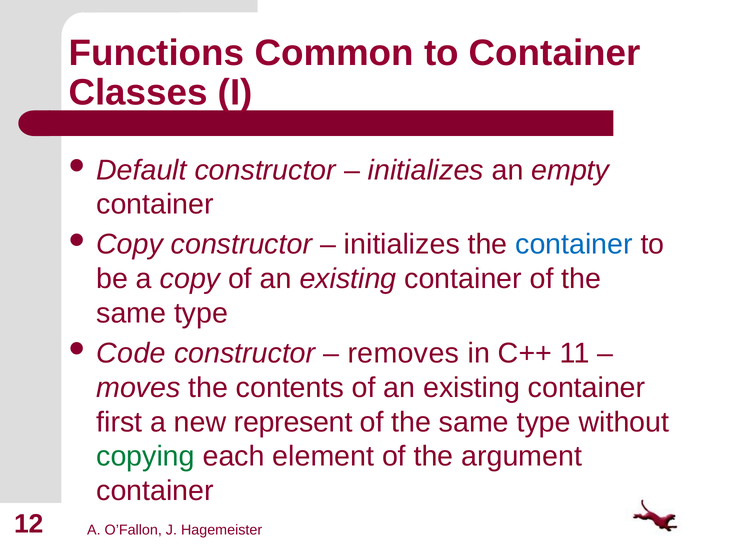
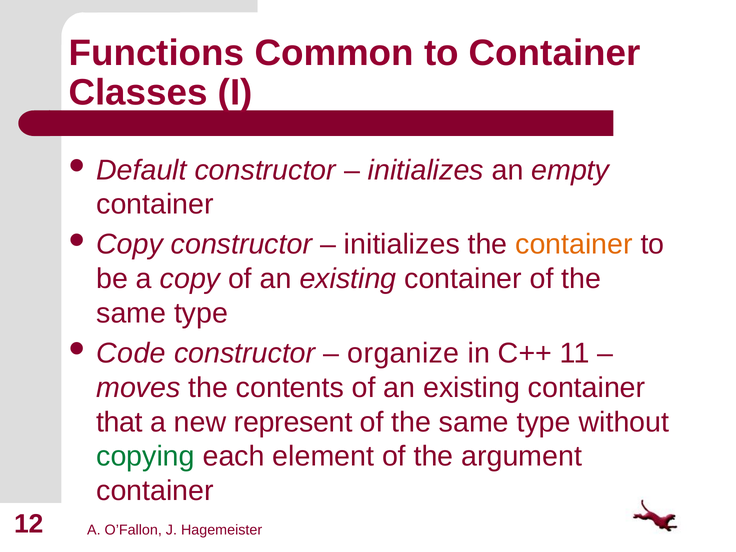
container colour: blue -> orange (574, 245)
removes: removes -> organize (403, 353)
first: first -> that (119, 422)
